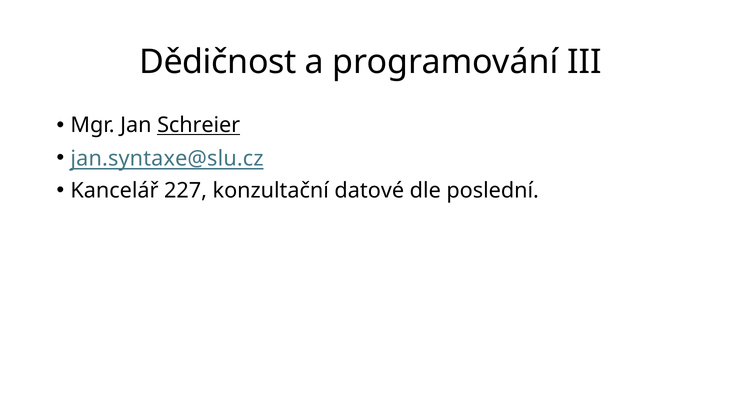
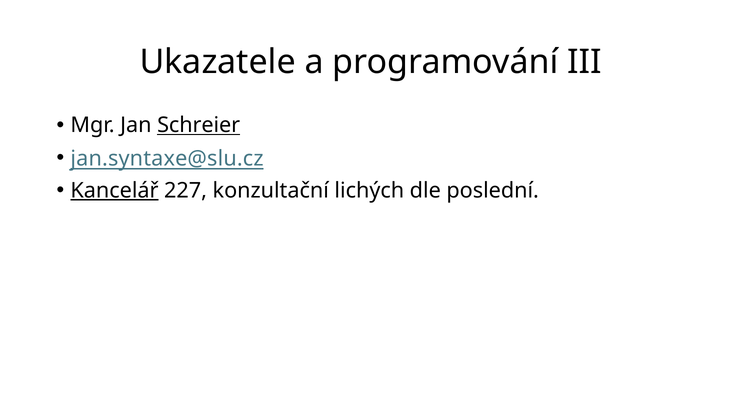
Dědičnost: Dědičnost -> Ukazatele (218, 62)
Kancelář underline: none -> present (115, 191)
datové: datové -> lichých (369, 191)
